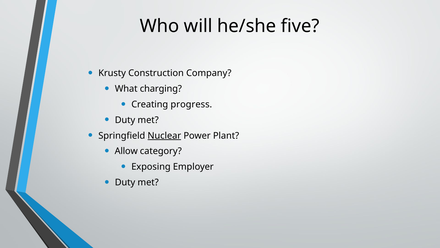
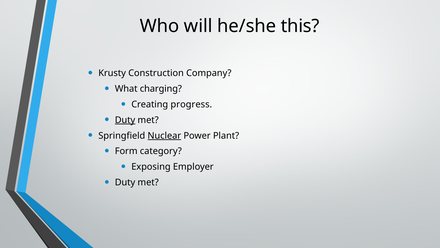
five: five -> this (300, 26)
Duty underline: none -> present (125, 120)
Allow: Allow -> Form (126, 151)
